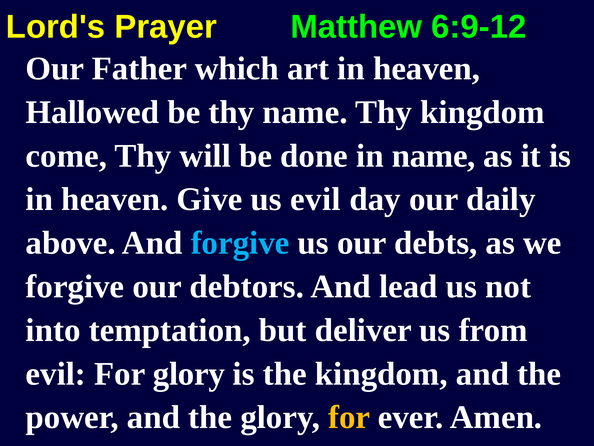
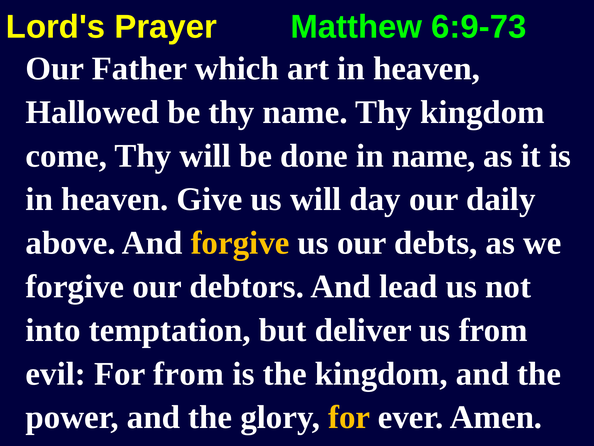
6:9-12: 6:9-12 -> 6:9-73 (479, 27)
us evil: evil -> will (316, 199)
forgive colour: light blue -> yellow (240, 243)
For glory: glory -> from (189, 373)
